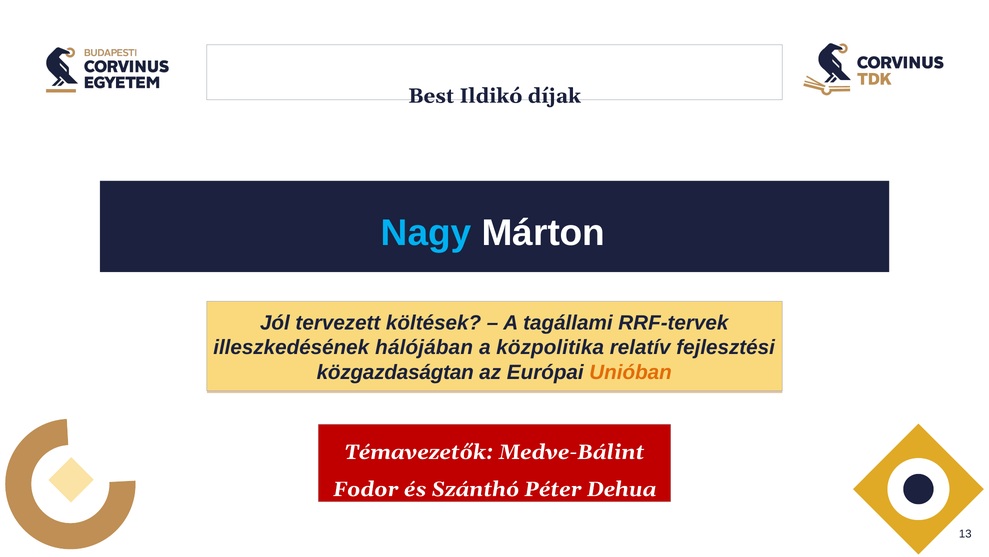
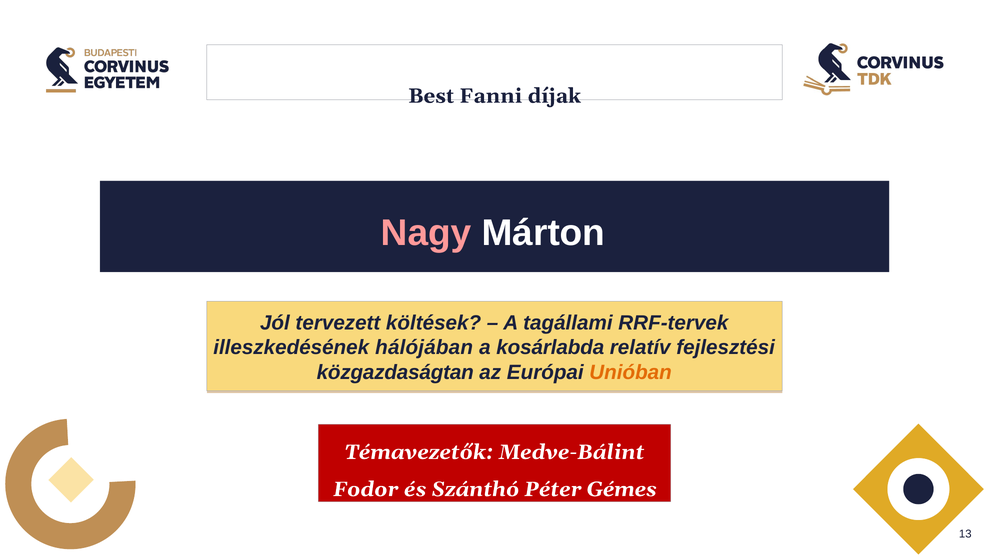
Ildikó: Ildikó -> Fanni (491, 96)
Nagy colour: light blue -> pink (426, 233)
közpolitika: közpolitika -> kosárlabda (550, 347)
Dehua: Dehua -> Gémes (621, 489)
